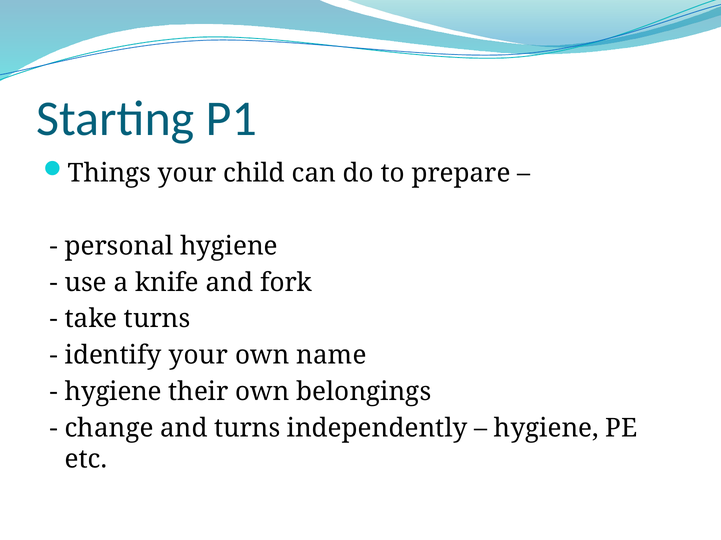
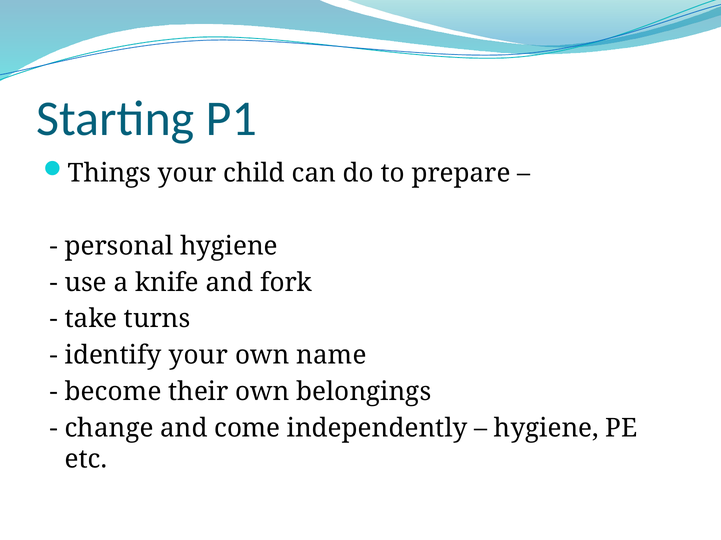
hygiene: hygiene -> become (113, 392)
and turns: turns -> come (247, 429)
